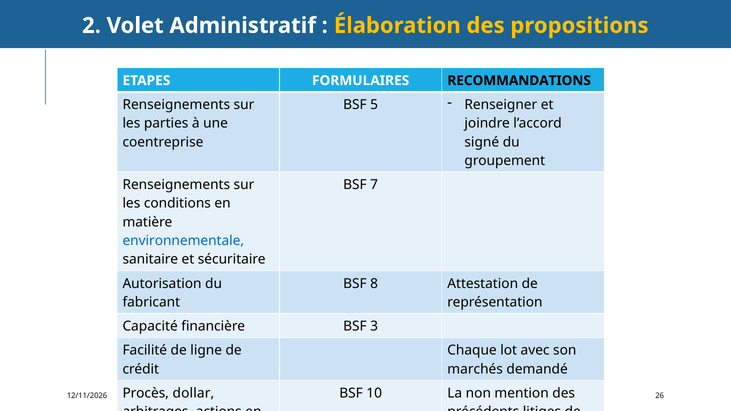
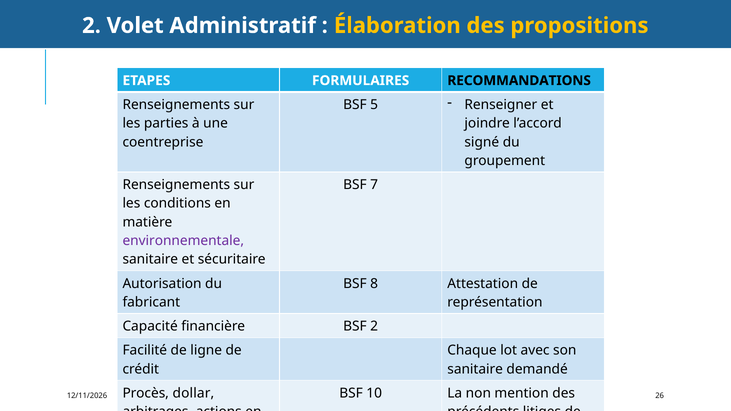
environnementale colour: blue -> purple (183, 241)
BSF 3: 3 -> 2 (374, 326)
marchés: marchés -> sanitaire (475, 369)
